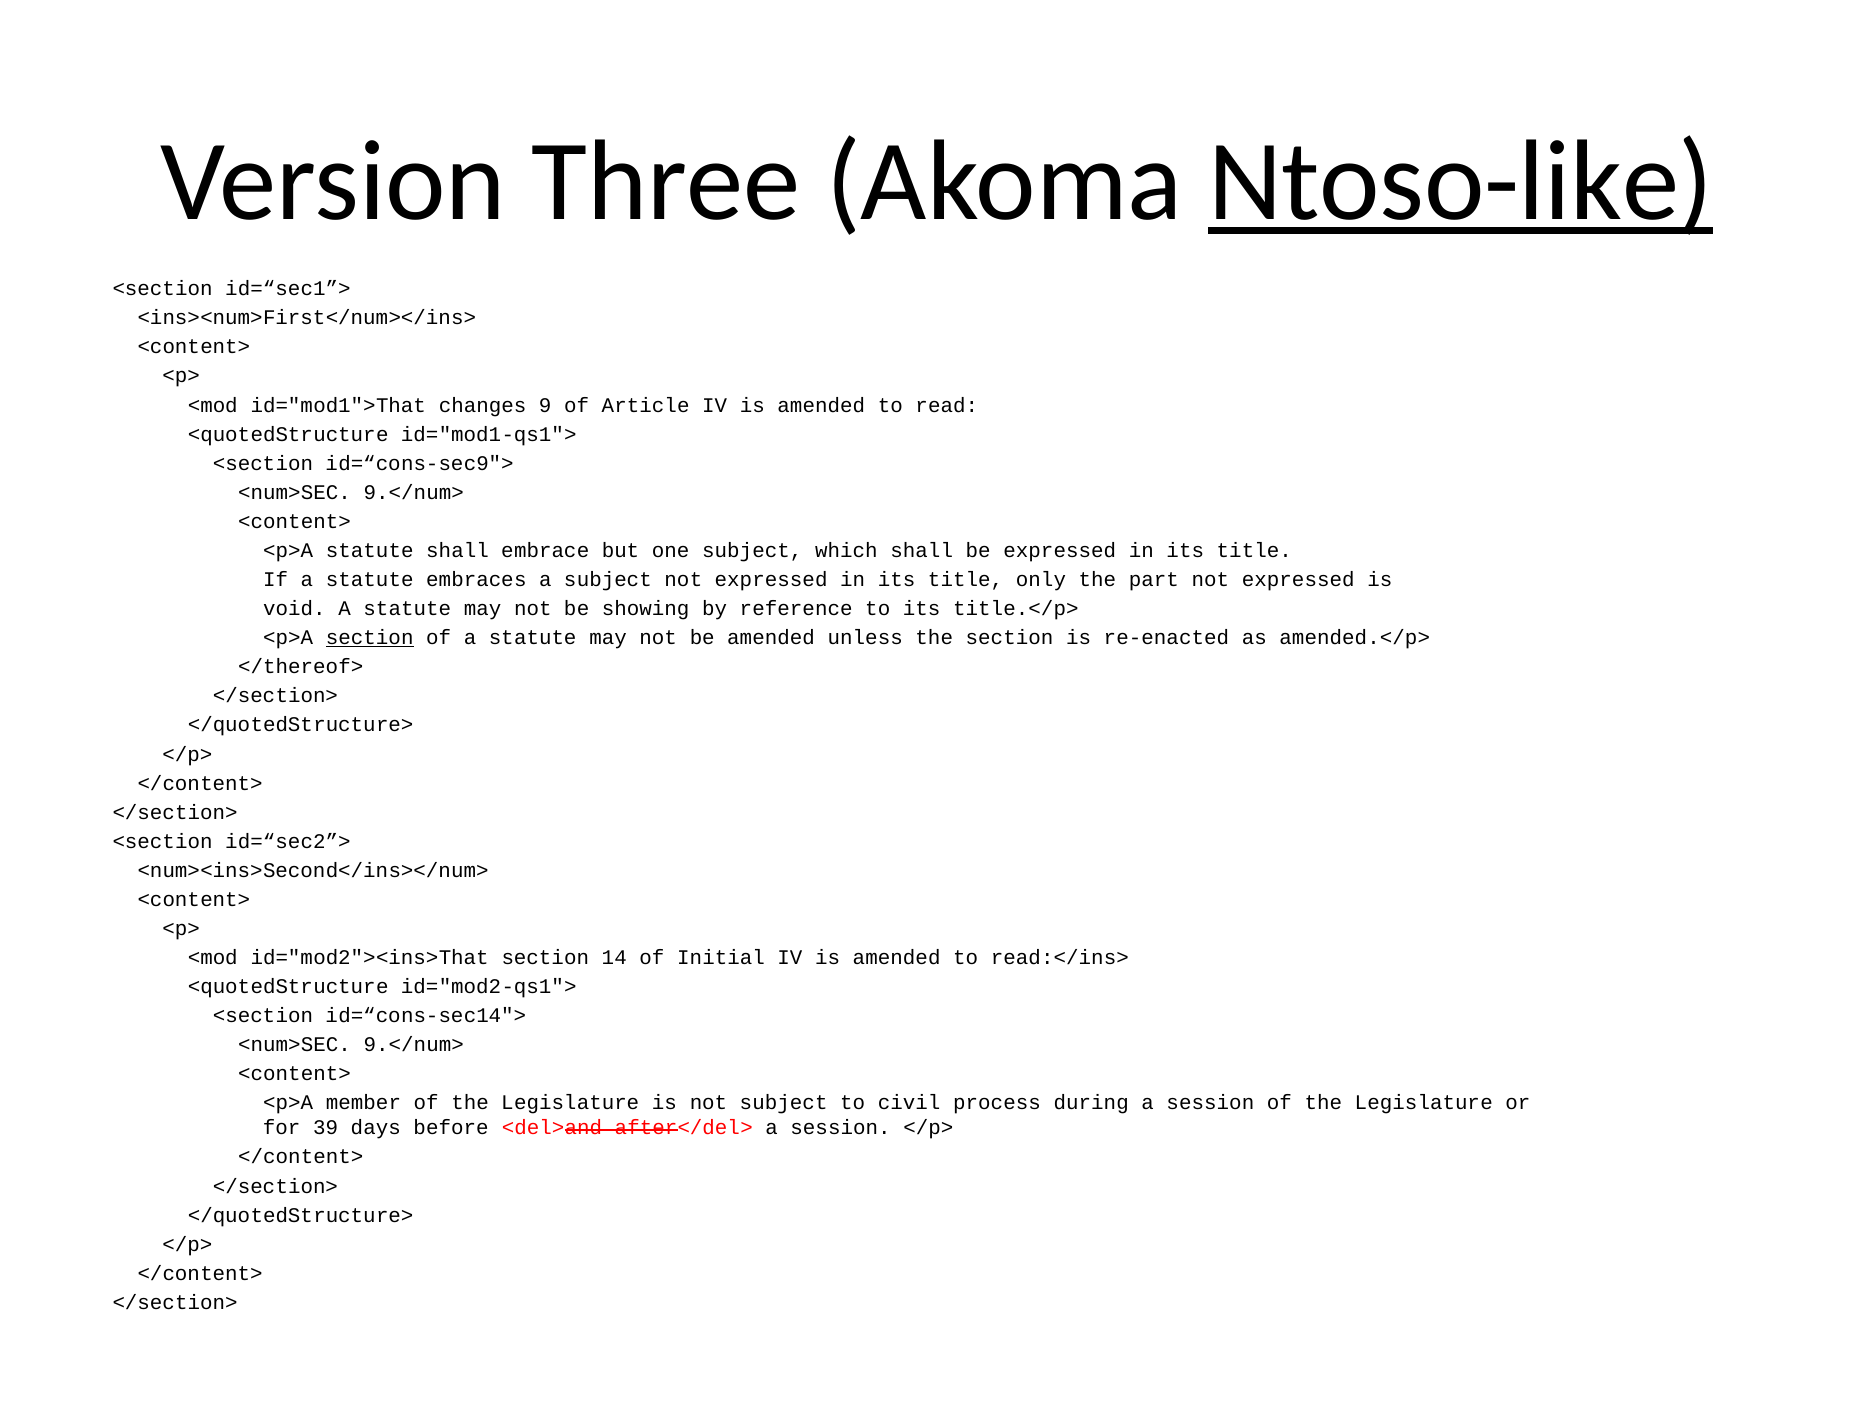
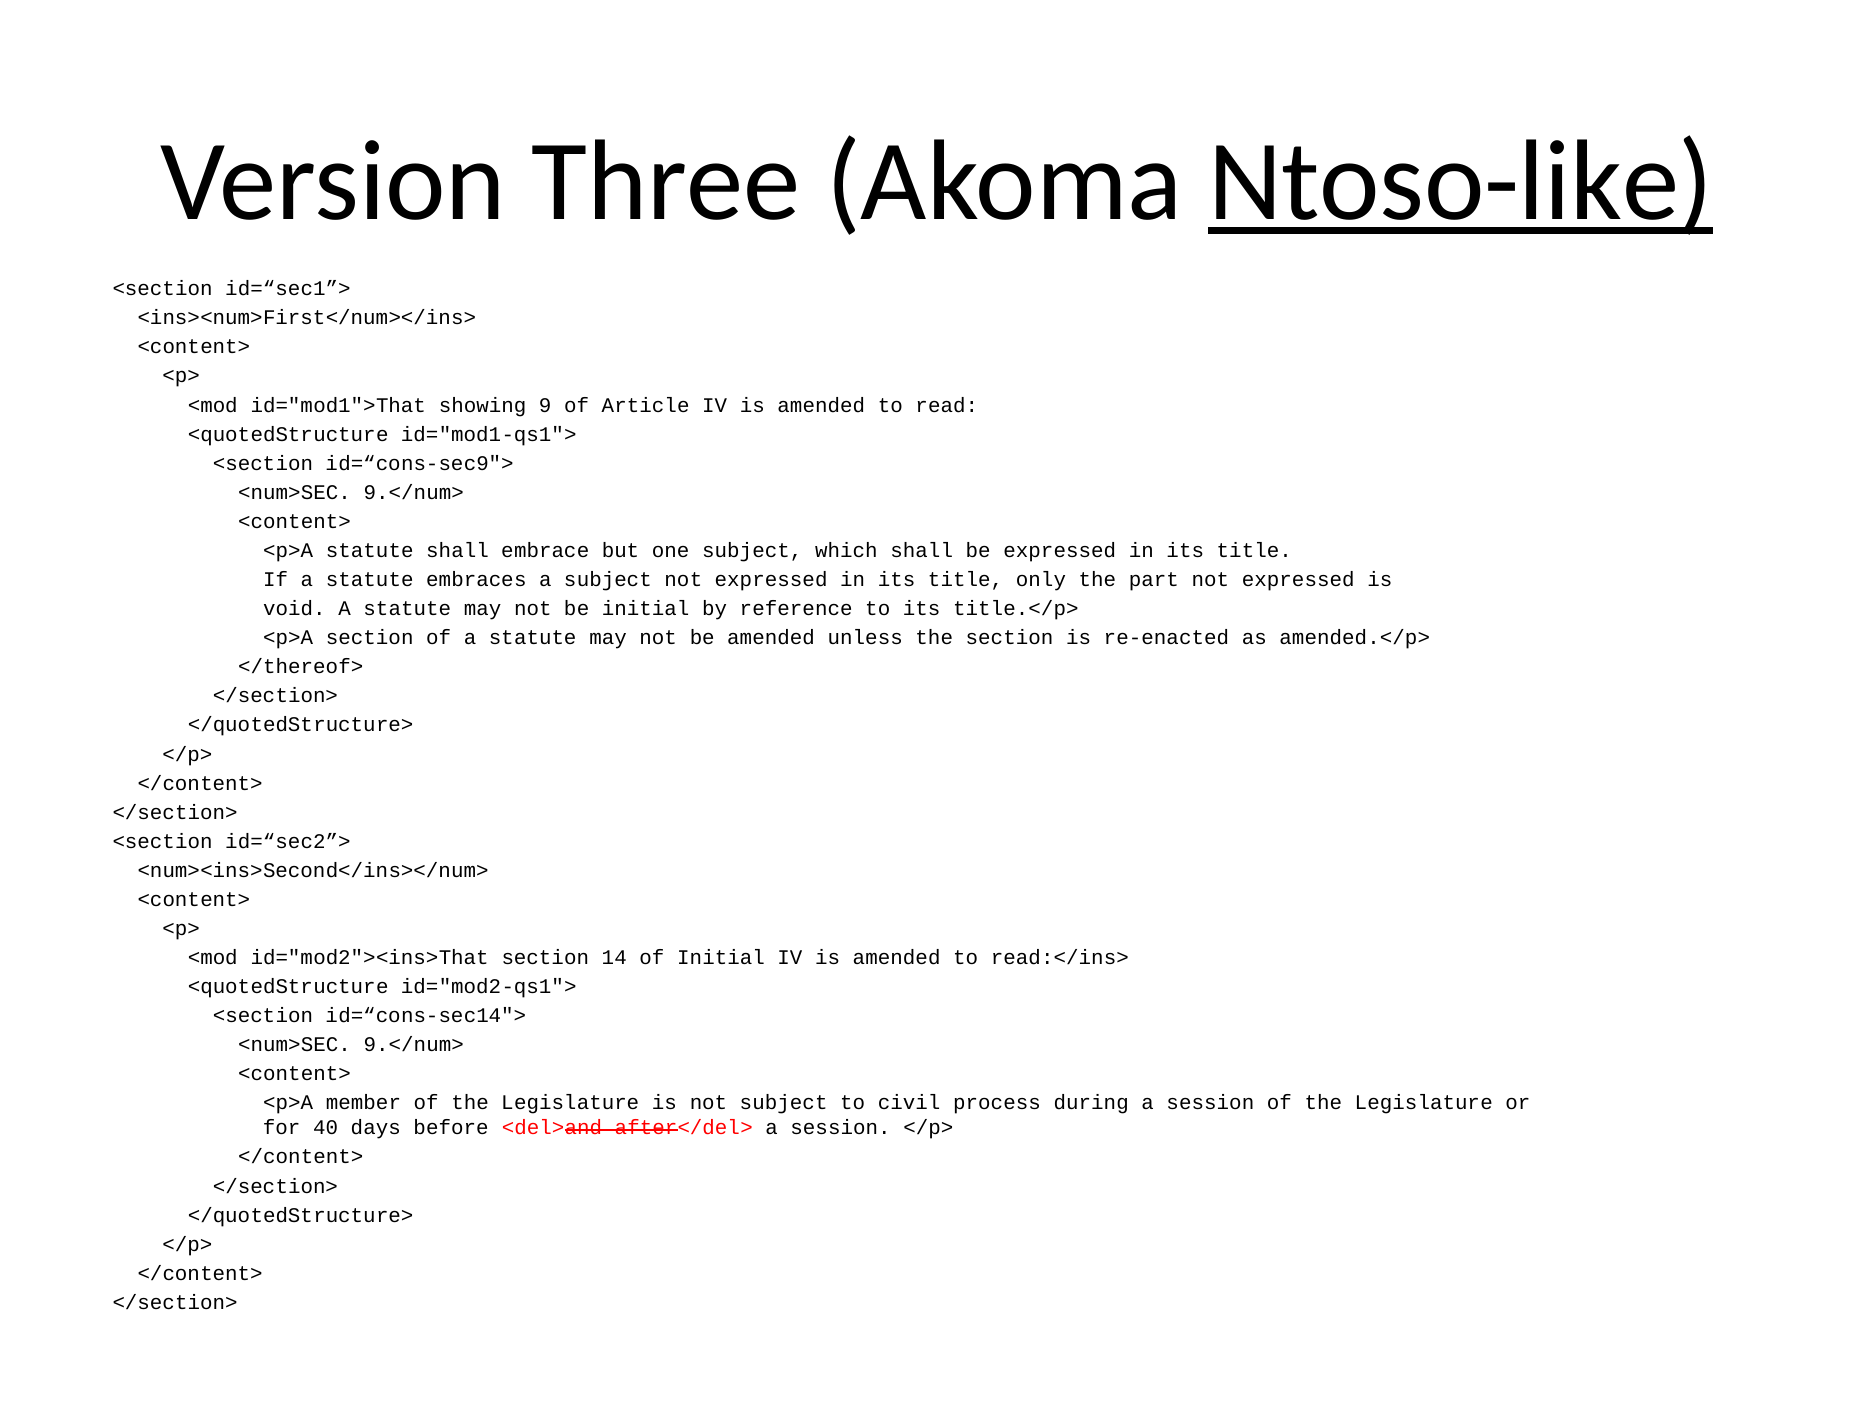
changes: changes -> showing (483, 405)
be showing: showing -> initial (646, 609)
section underline: present -> none (370, 638)
39: 39 -> 40 (326, 1128)
